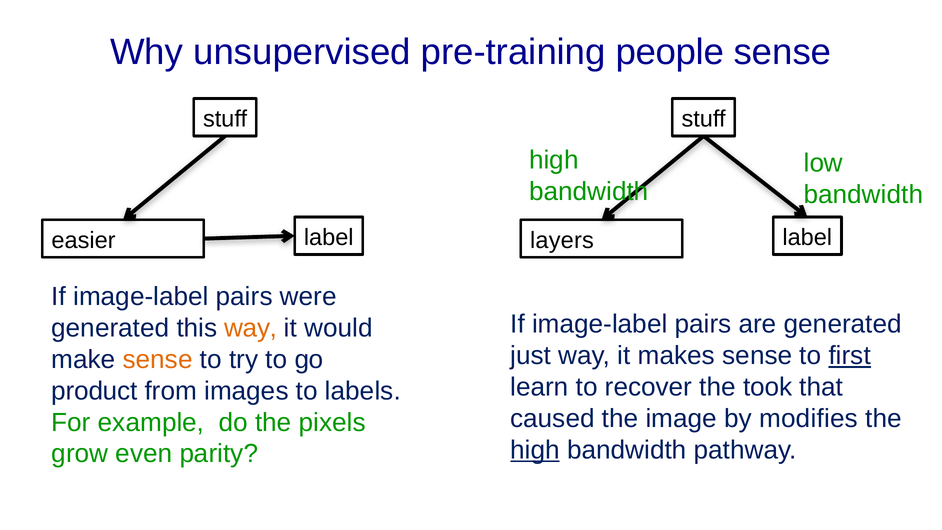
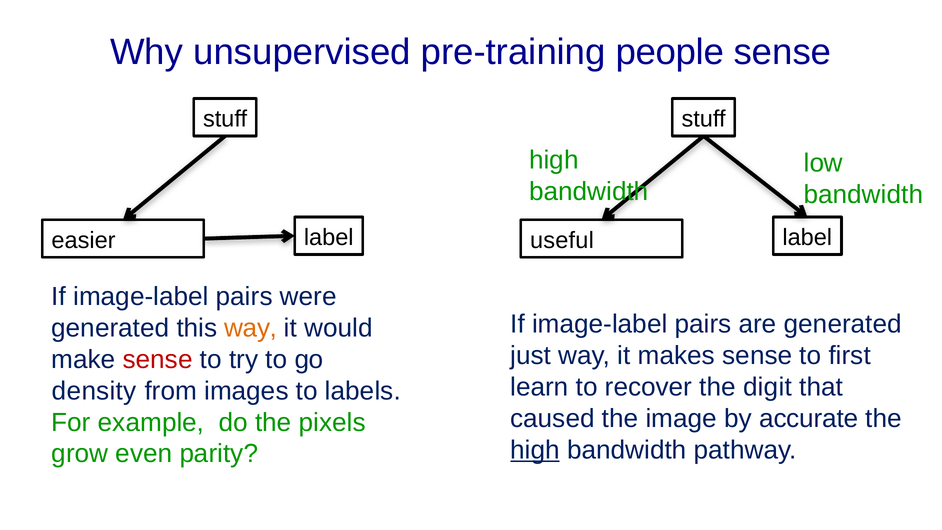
layers: layers -> useful (562, 240)
first underline: present -> none (850, 356)
sense colour: orange -> red (158, 360)
took: took -> digit (768, 387)
product: product -> density (94, 391)
modifies: modifies -> accurate (809, 418)
